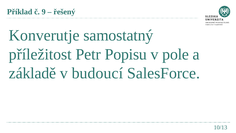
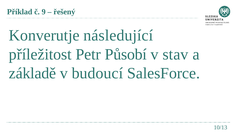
samostatný: samostatný -> následující (118, 35)
Popisu: Popisu -> Působí (126, 54)
pole: pole -> stav (175, 54)
